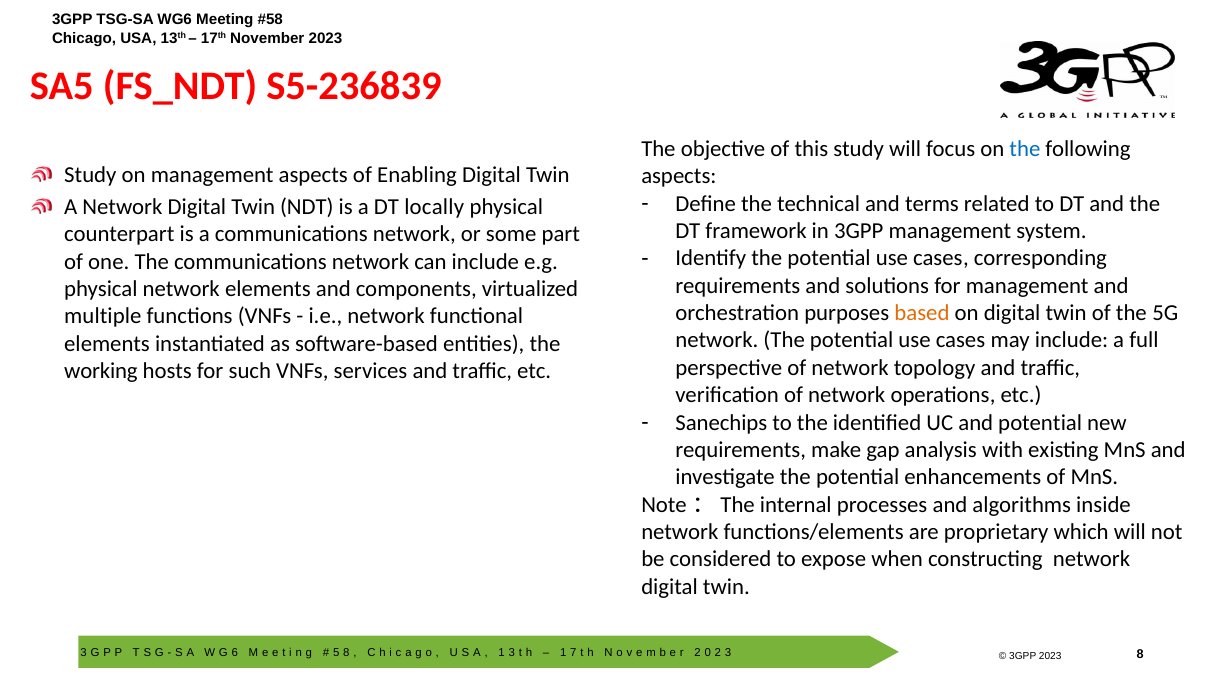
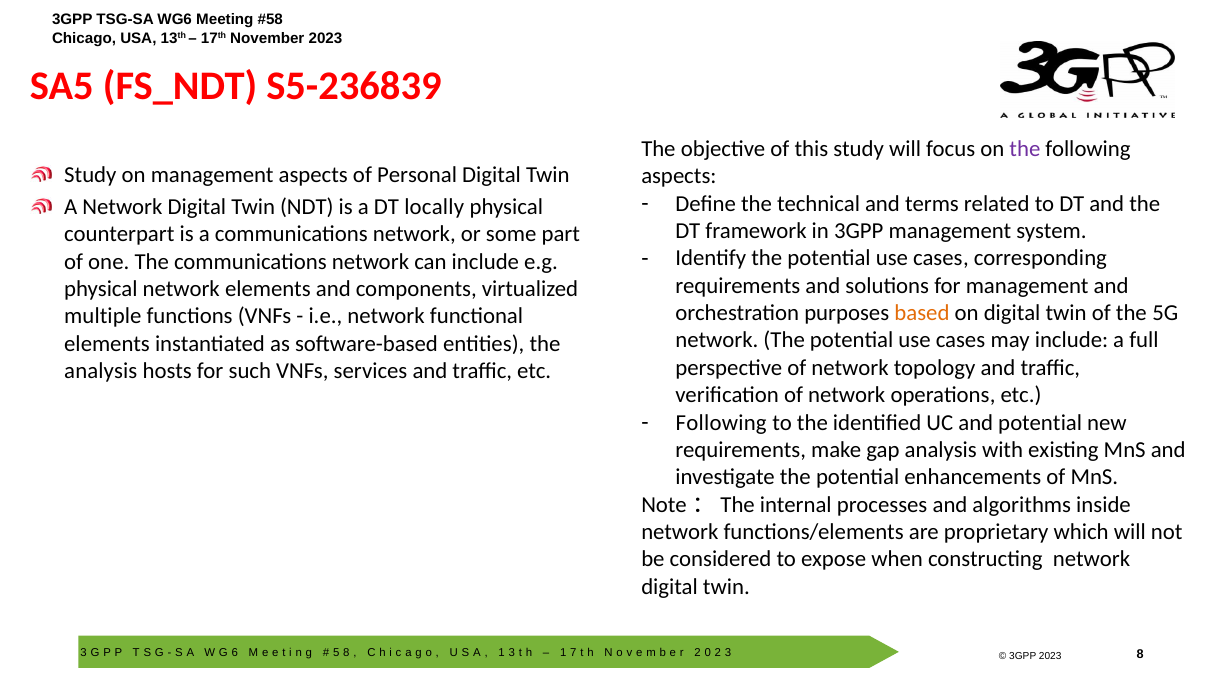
the colour: blue -> purple (1025, 149)
Enabling: Enabling -> Personal (417, 175)
working: working -> analysis (101, 371)
Sanechips: Sanechips -> Following (721, 422)
